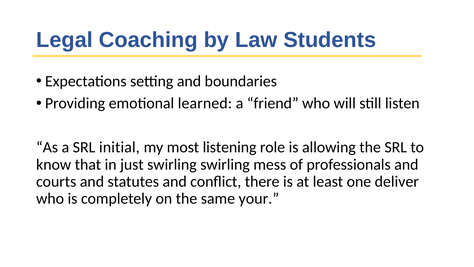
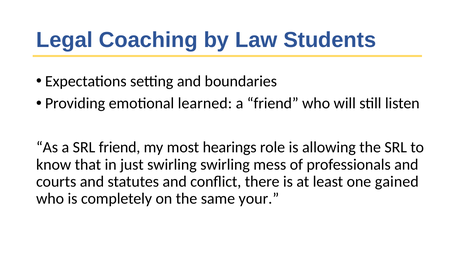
SRL initial: initial -> friend (120, 147)
listening: listening -> hearings (230, 147)
deliver: deliver -> gained (397, 181)
